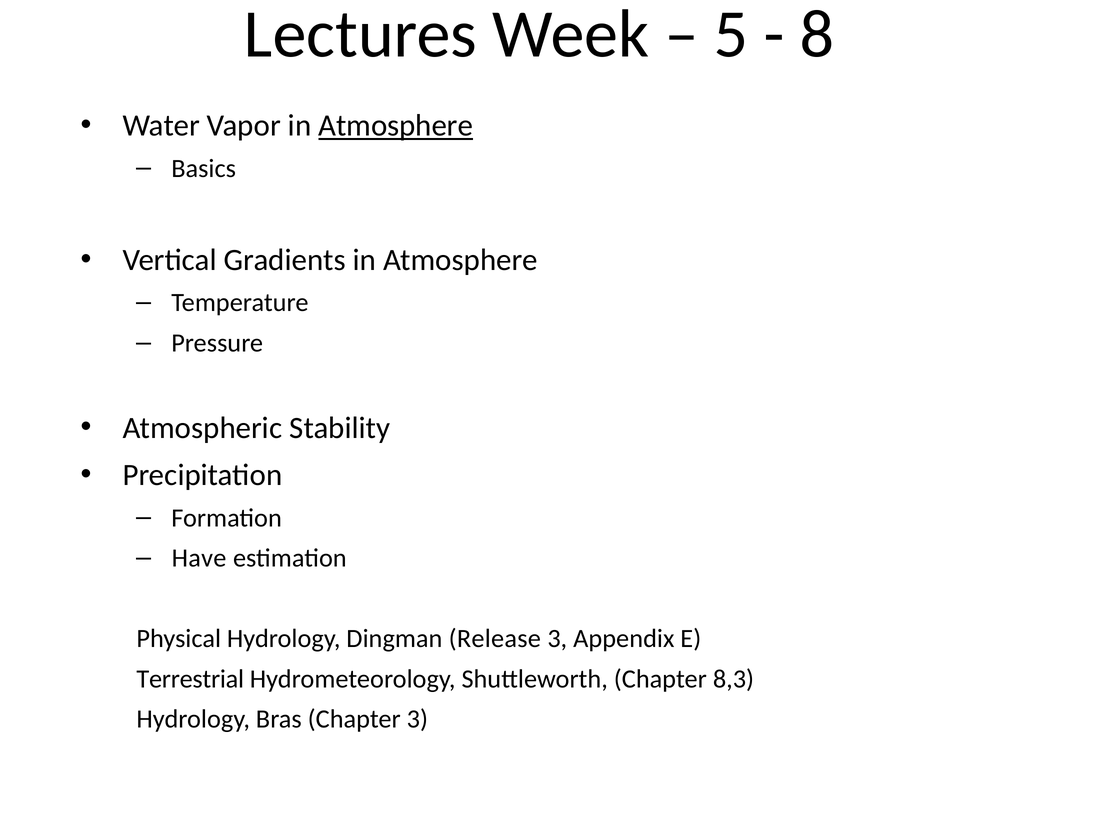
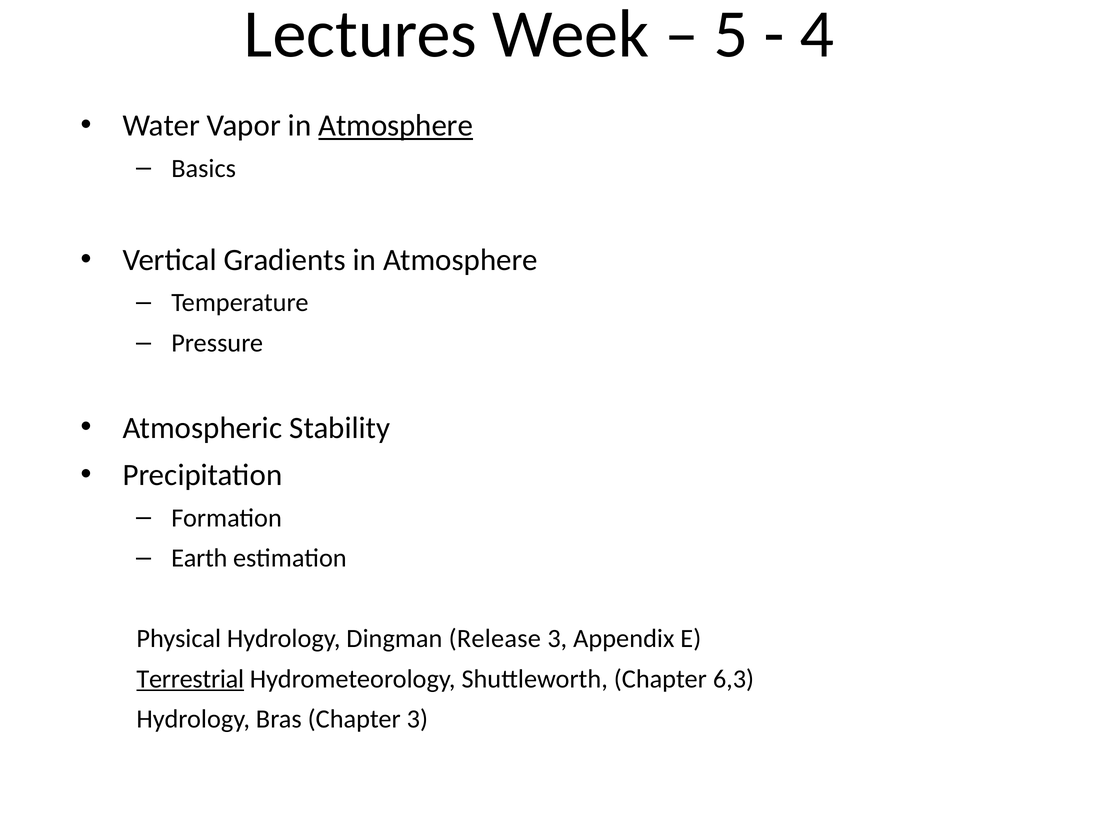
8: 8 -> 4 (817, 34)
Have: Have -> Earth (199, 558)
Terrestrial underline: none -> present (190, 679)
8,3: 8,3 -> 6,3 (733, 679)
